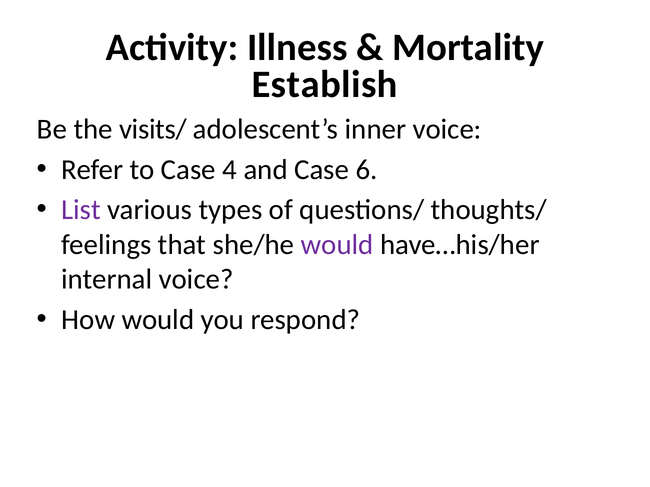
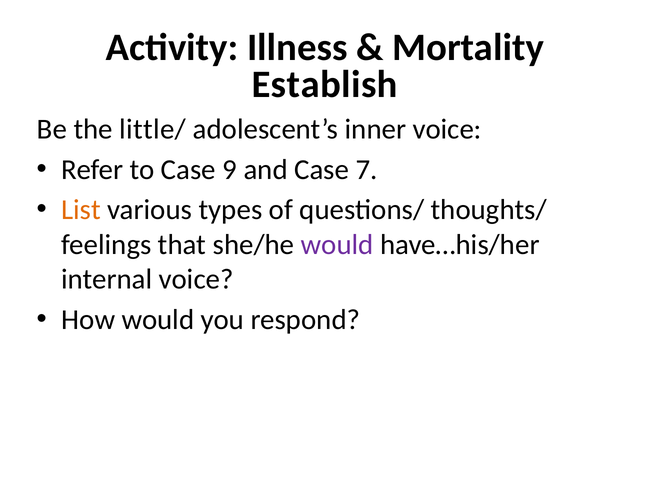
visits/: visits/ -> little/ (153, 129)
4: 4 -> 9 (230, 170)
6: 6 -> 7 (367, 170)
List colour: purple -> orange (81, 210)
